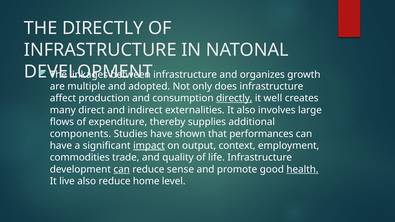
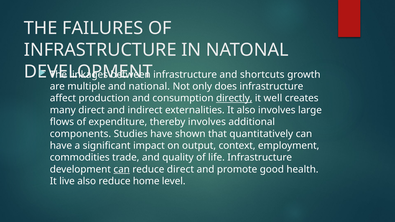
THE DIRECTLY: DIRECTLY -> FAILURES (103, 28)
organizes: organizes -> shortcuts (262, 75)
adopted: adopted -> national (149, 86)
thereby supplies: supplies -> involves (207, 122)
performances: performances -> quantitatively (261, 134)
impact underline: present -> none (149, 146)
reduce sense: sense -> direct (180, 169)
health underline: present -> none (302, 169)
